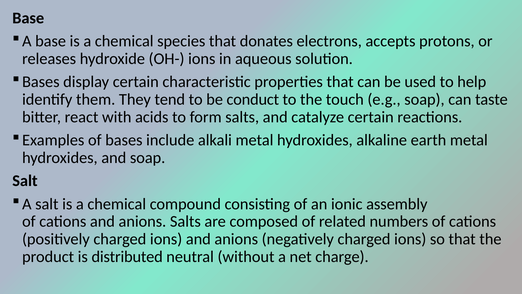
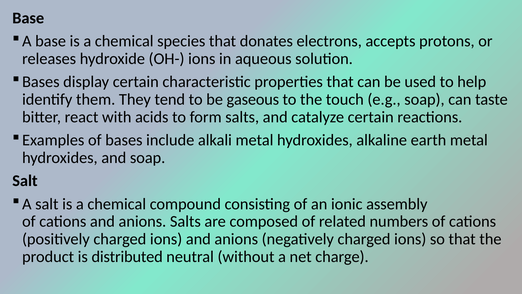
conduct: conduct -> gaseous (253, 99)
